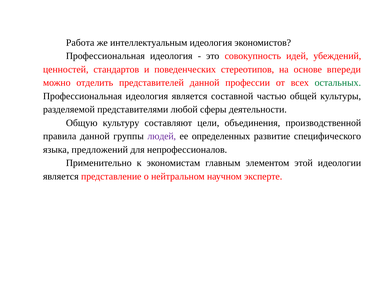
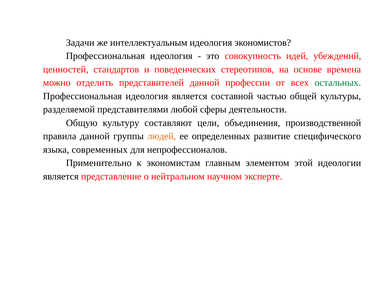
Работа: Работа -> Задачи (80, 43)
впереди: впереди -> времена (344, 69)
людей colour: purple -> orange (162, 136)
предложений: предложений -> современных (100, 150)
